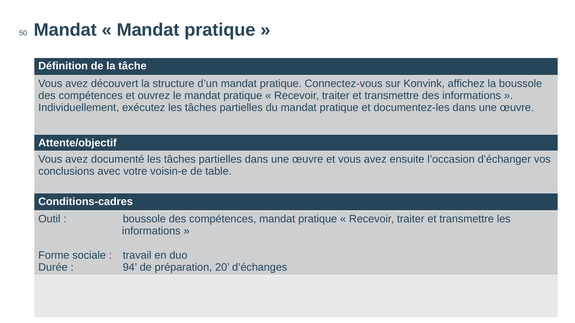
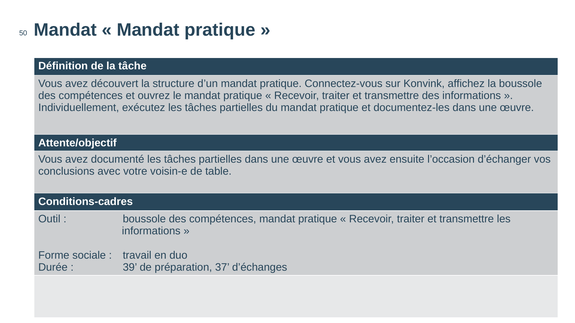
94: 94 -> 39 (130, 268)
20: 20 -> 37 (222, 268)
